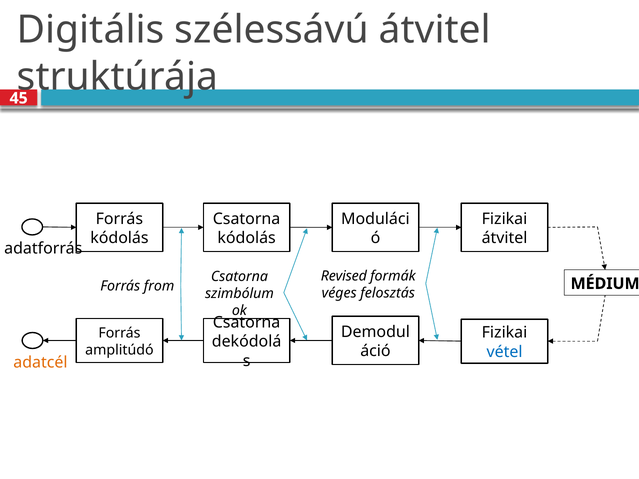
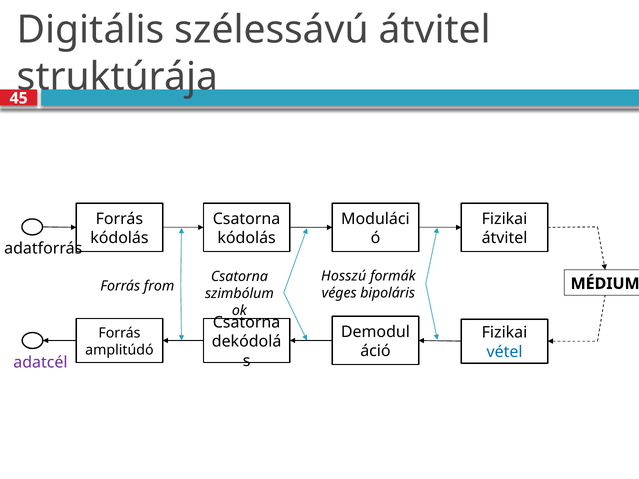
Revised: Revised -> Hosszú (344, 276)
felosztás: felosztás -> bipoláris (388, 293)
adatcél colour: orange -> purple (40, 362)
